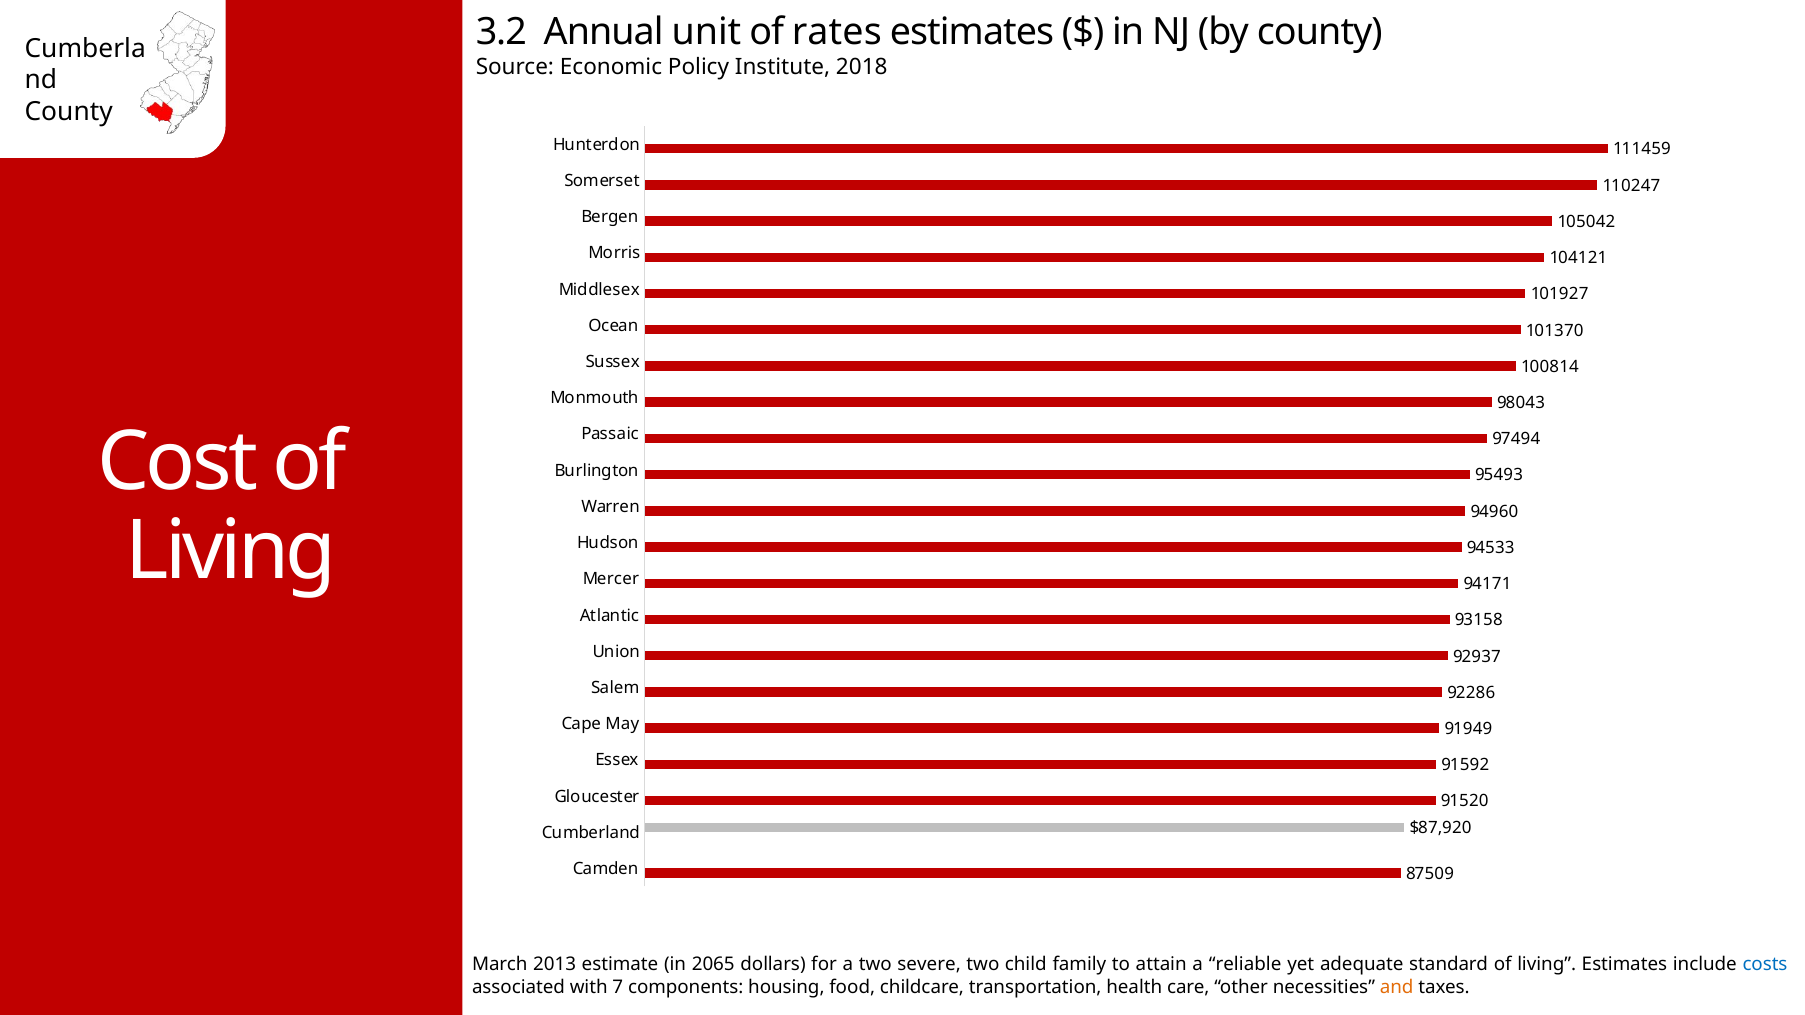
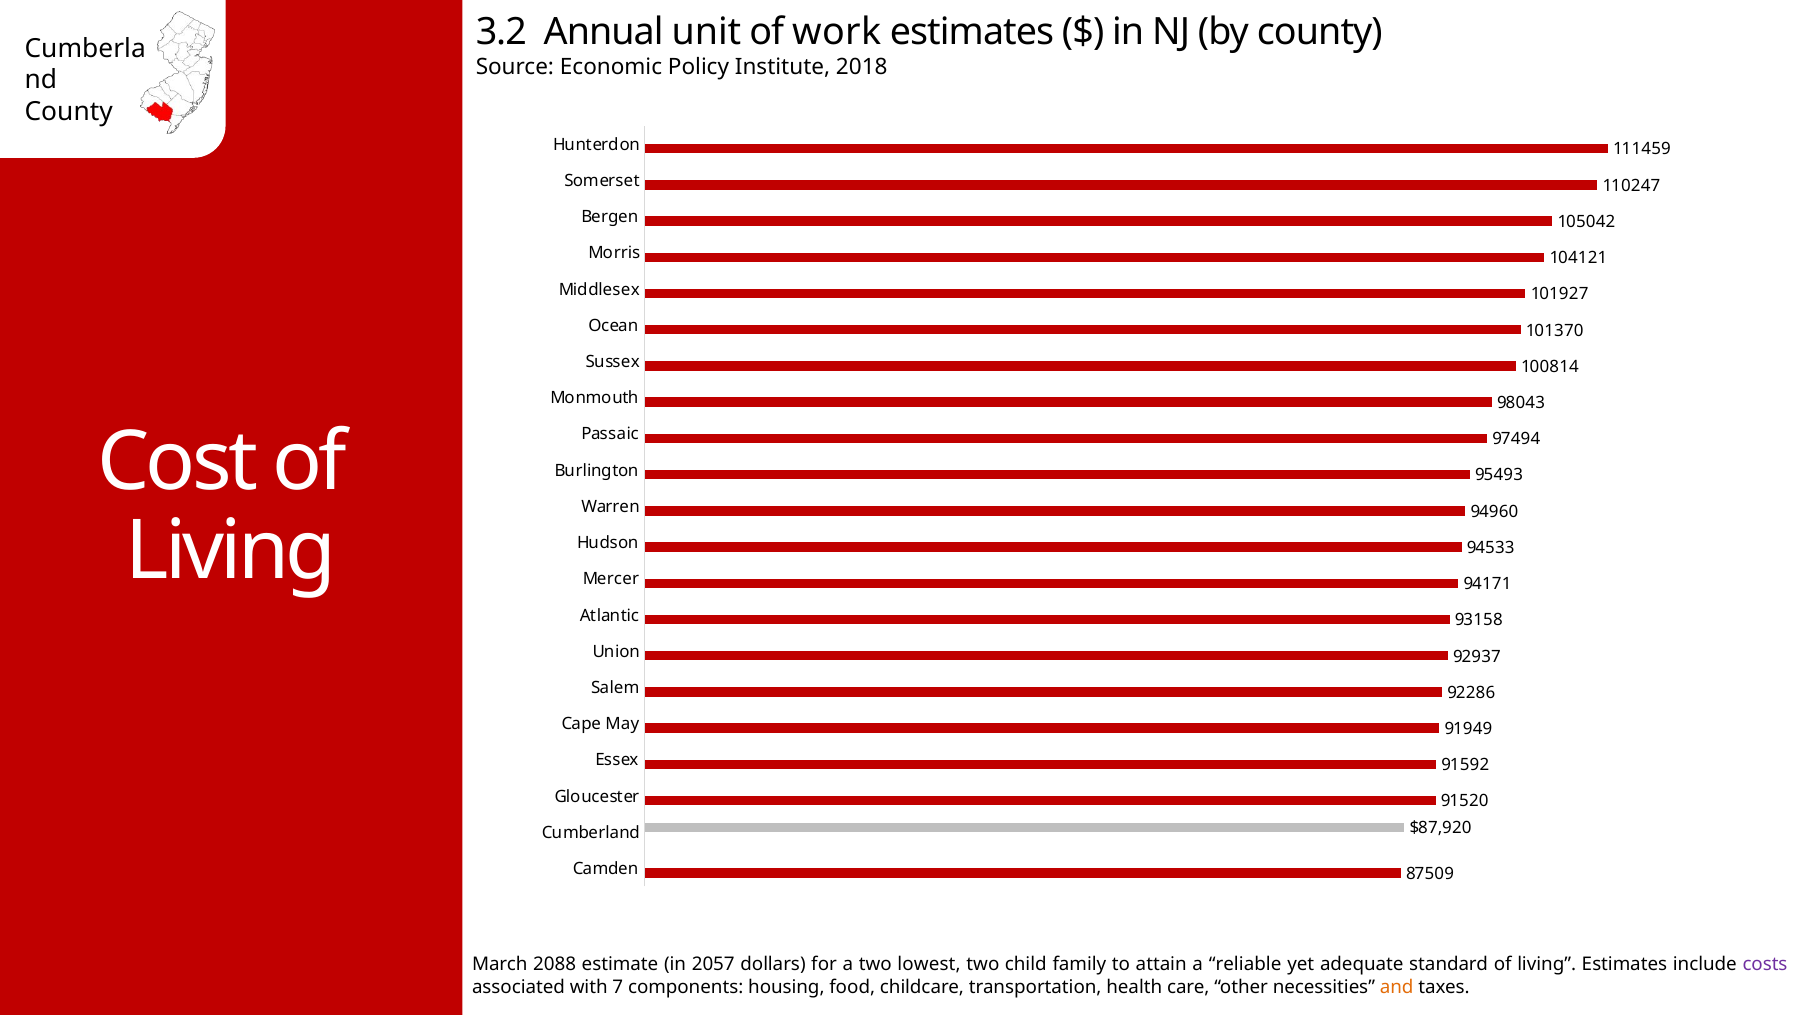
rates: rates -> work (837, 32)
2013: 2013 -> 2088 (555, 965)
2065: 2065 -> 2057 (713, 965)
severe: severe -> lowest (929, 965)
costs colour: blue -> purple (1765, 965)
